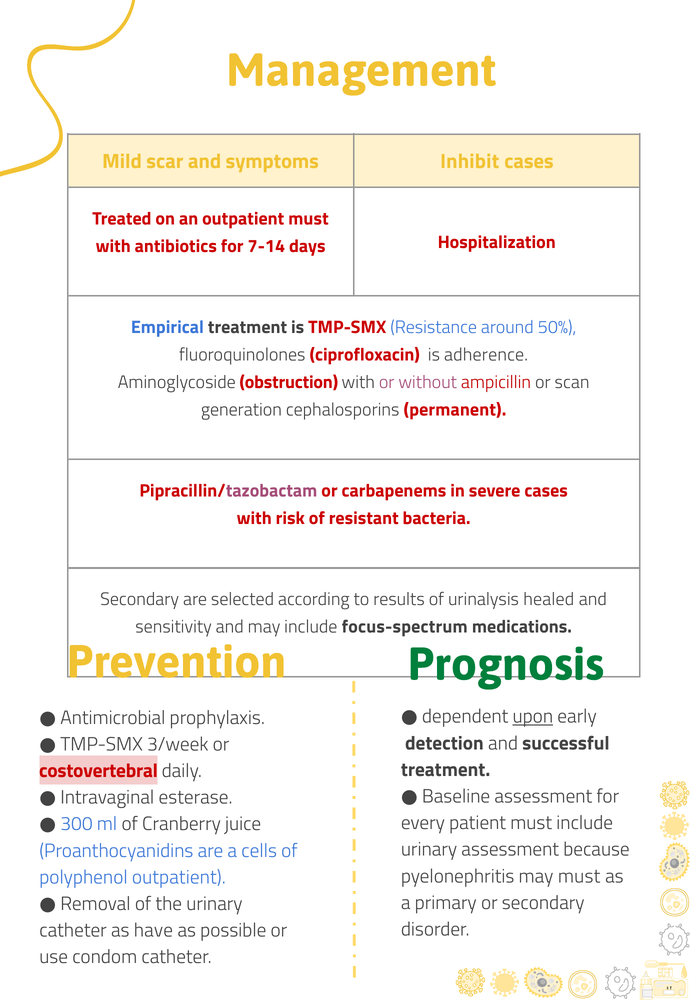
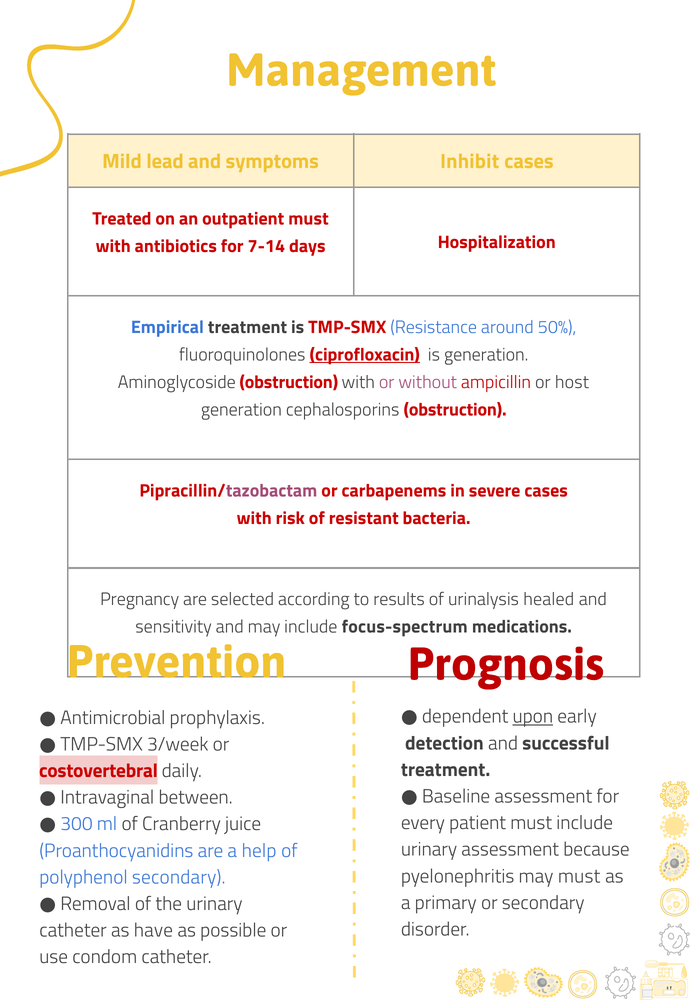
scar: scar -> lead (165, 161)
ciprofloxacin underline: none -> present (365, 355)
is adherence: adherence -> generation (486, 355)
scan: scan -> host (572, 382)
cephalosporins permanent: permanent -> obstruction (455, 410)
Secondary: Secondary -> Pregnancy (140, 599)
Prognosis colour: green -> red (506, 664)
esterase: esterase -> between (196, 797)
cells: cells -> help (259, 850)
polyphenol outpatient: outpatient -> secondary (179, 877)
